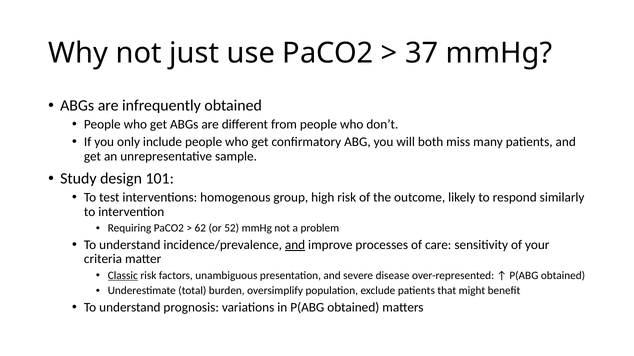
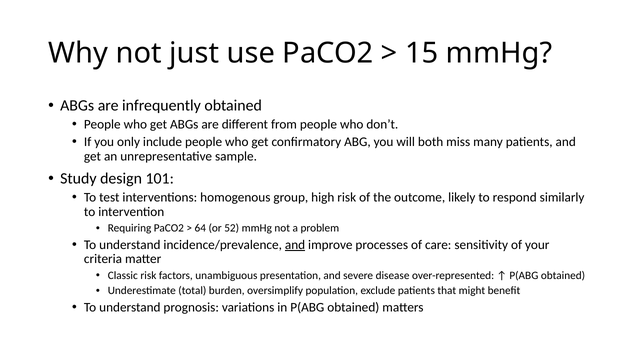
37: 37 -> 15 (422, 53)
62: 62 -> 64 (200, 229)
Classic underline: present -> none (123, 276)
